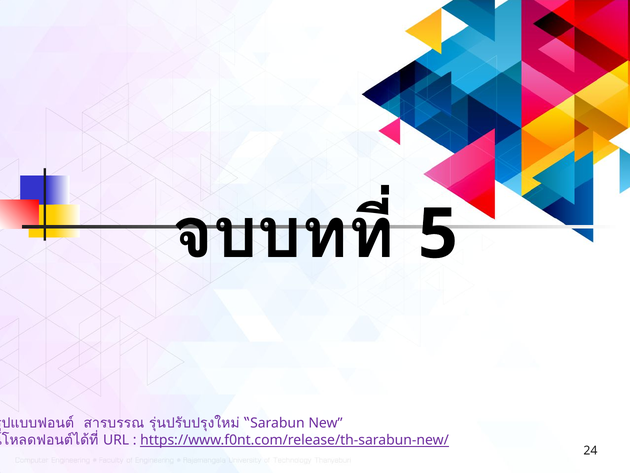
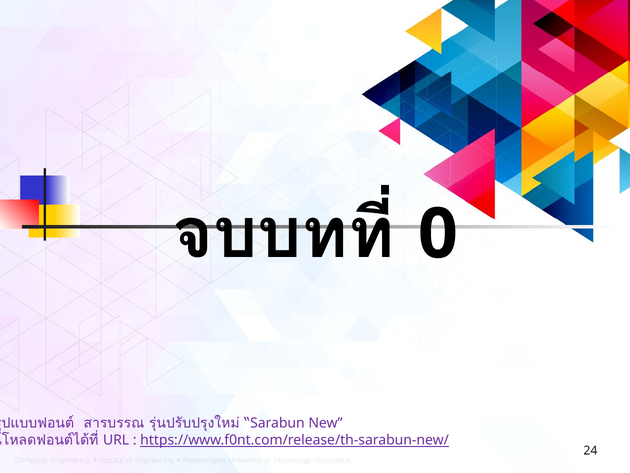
5: 5 -> 0 (438, 234)
